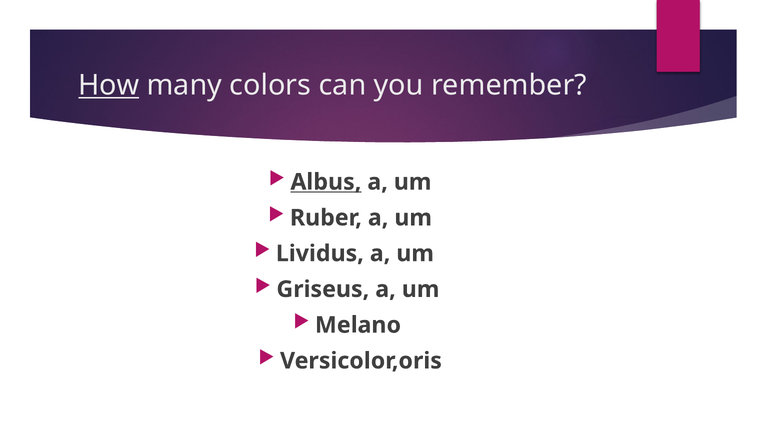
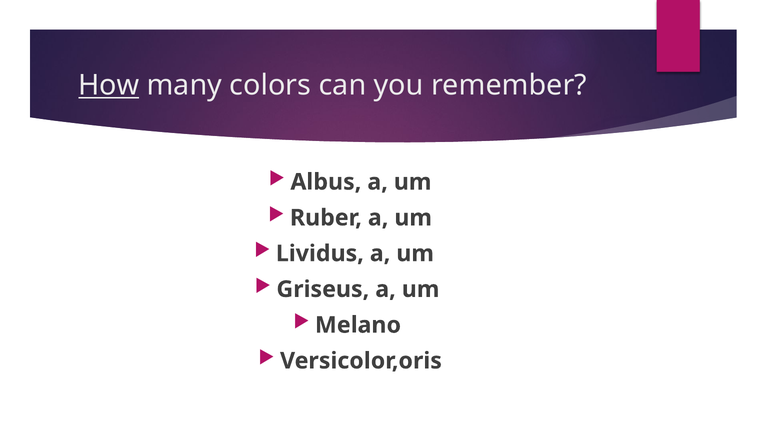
Albus underline: present -> none (326, 182)
